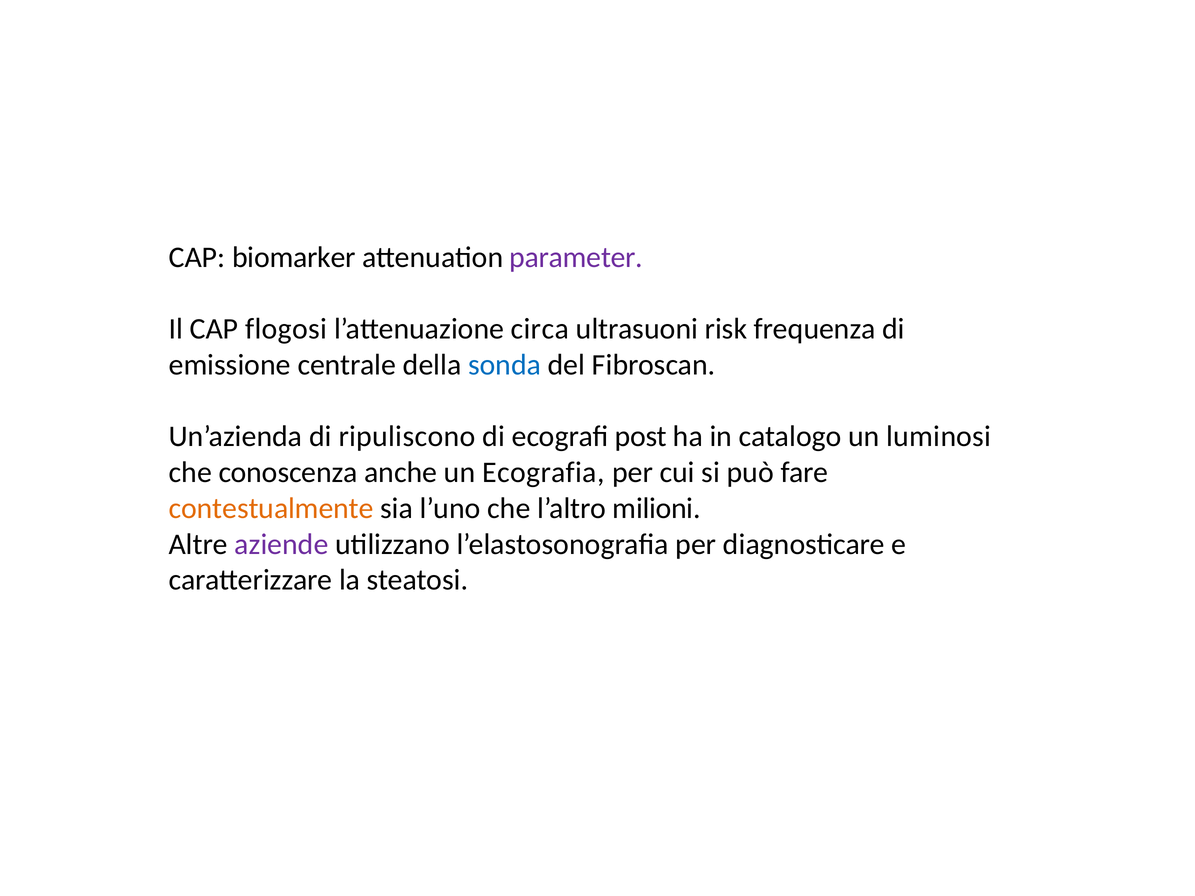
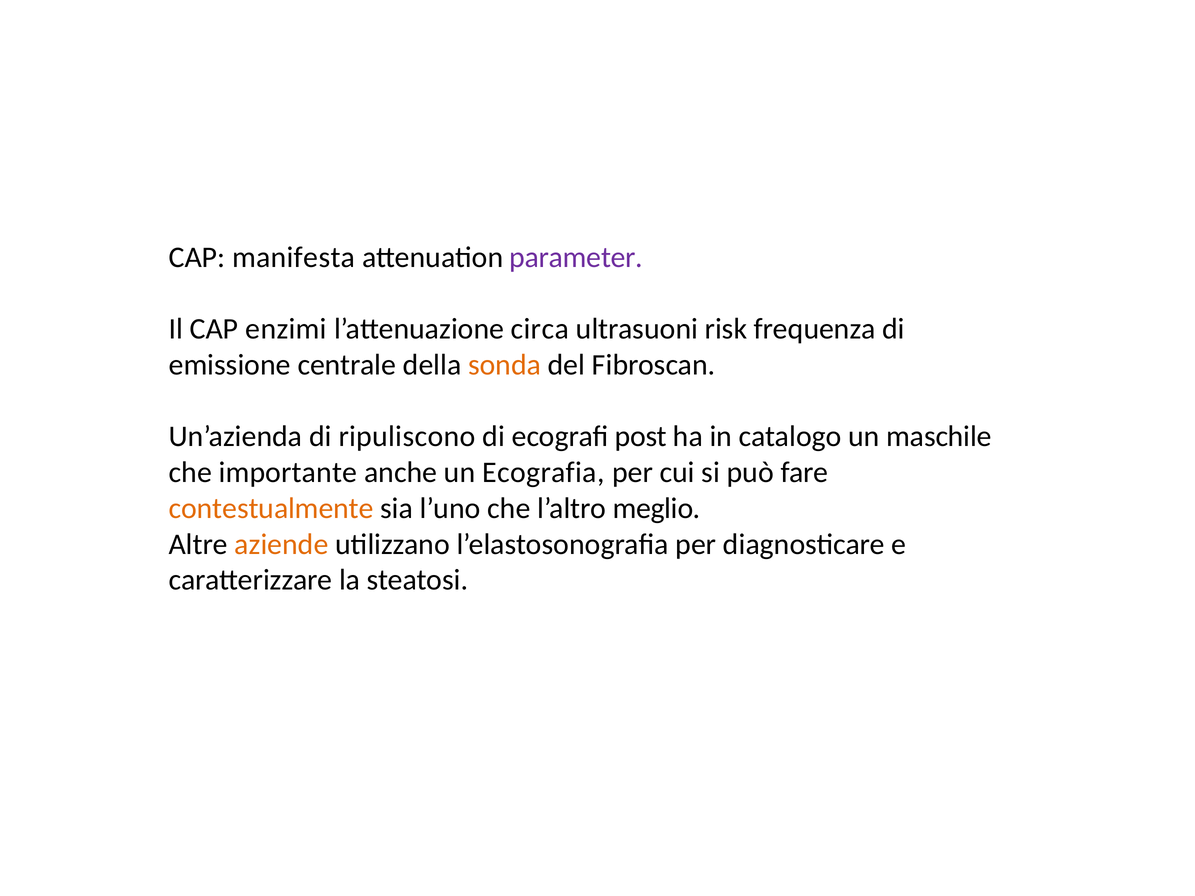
biomarker: biomarker -> manifesta (294, 258)
flogosi: flogosi -> enzimi (286, 329)
sonda colour: blue -> orange (505, 365)
luminosi: luminosi -> maschile (939, 437)
conoscenza: conoscenza -> importante (288, 473)
milioni: milioni -> meglio (657, 508)
aziende colour: purple -> orange (281, 544)
